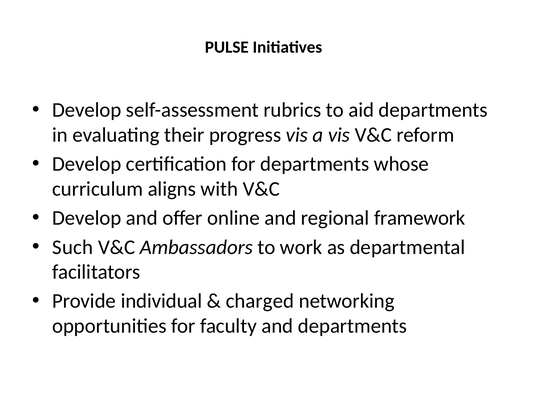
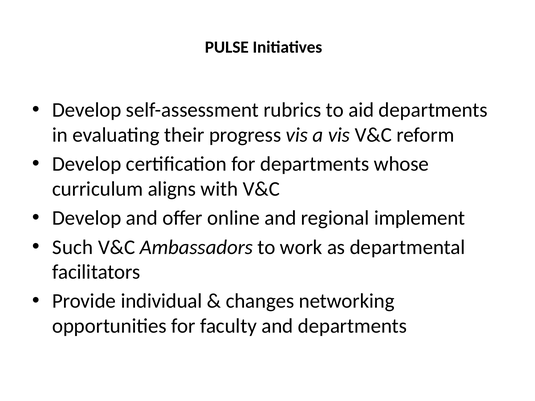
framework: framework -> implement (420, 218)
charged: charged -> changes (260, 301)
